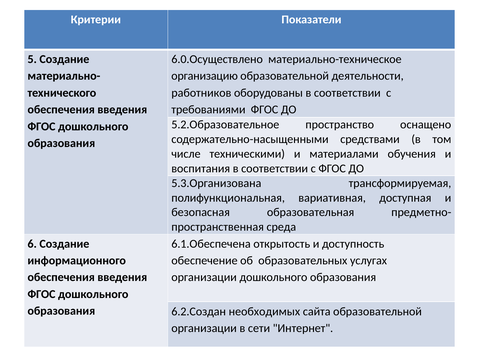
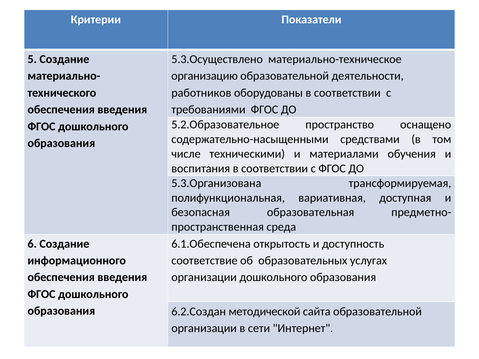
6.0.Осуществлено: 6.0.Осуществлено -> 5.3.Осуществлено (217, 59)
обеспечение: обеспечение -> соответствие (204, 261)
необходимых: необходимых -> методической (264, 312)
